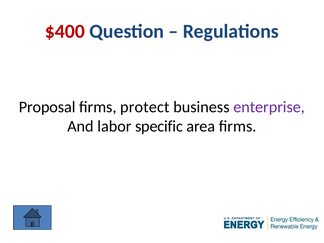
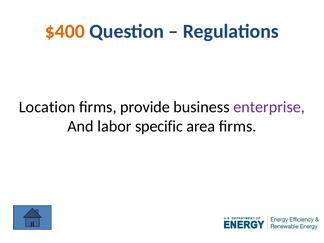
$400 colour: red -> orange (65, 31)
Proposal: Proposal -> Location (47, 107)
protect: protect -> provide (145, 107)
